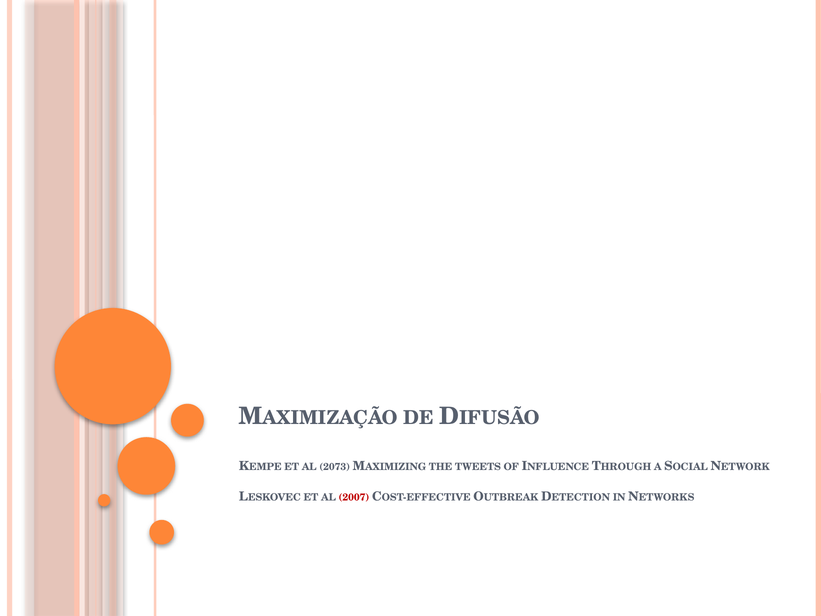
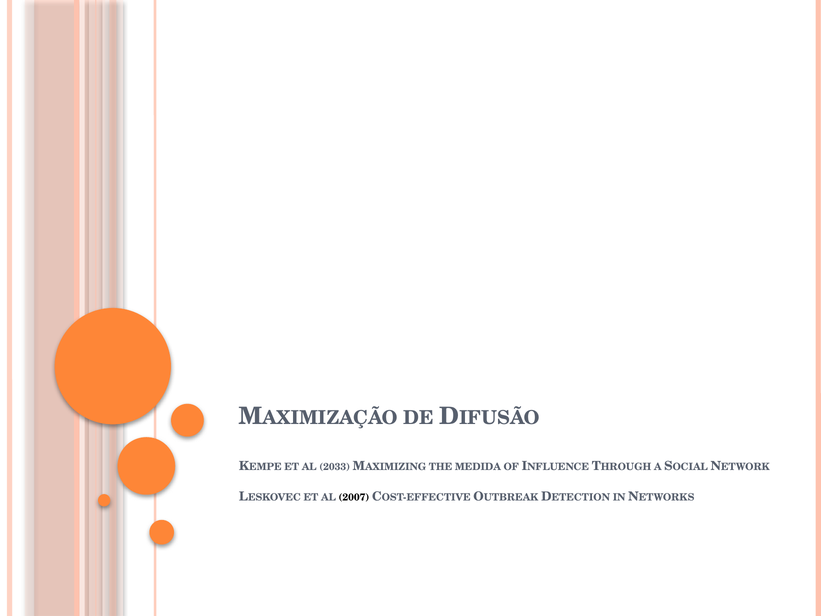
2073: 2073 -> 2033 (335, 467)
TWEETS: TWEETS -> MEDIDA (478, 467)
2007 colour: red -> black (354, 497)
